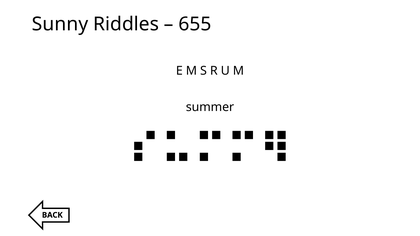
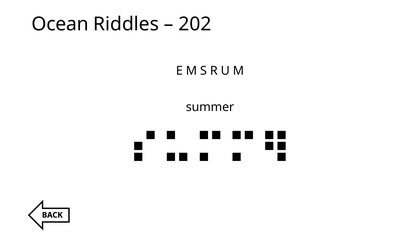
Sunny: Sunny -> Ocean (60, 24)
655: 655 -> 202 (195, 24)
